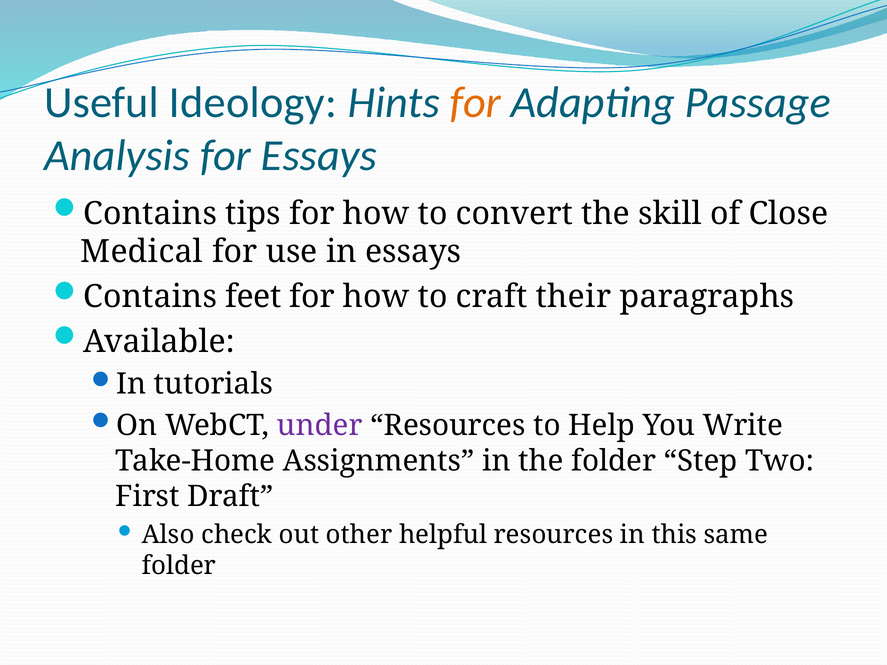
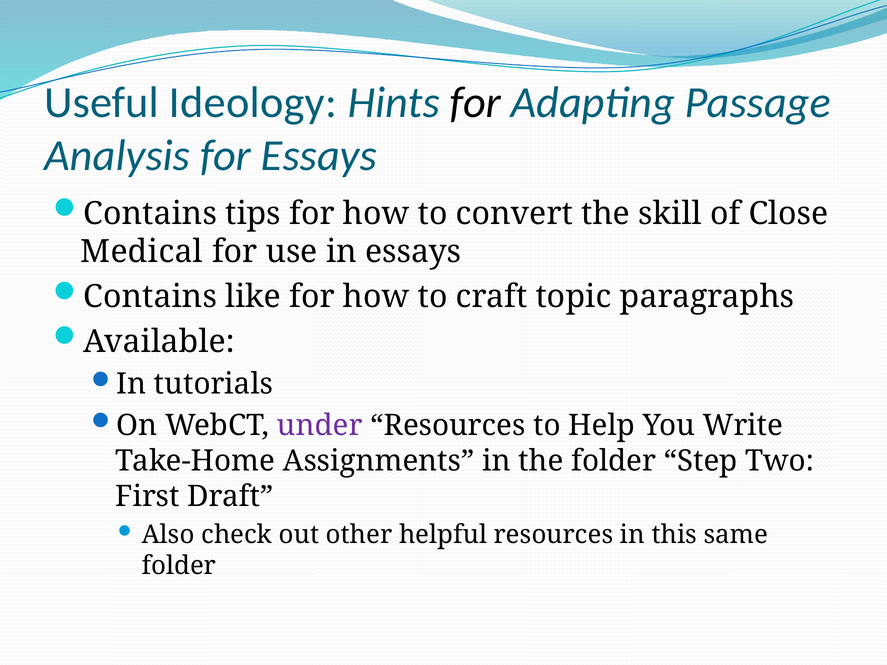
for colour: orange -> black (475, 102)
feet: feet -> like (253, 297)
their: their -> topic (574, 297)
